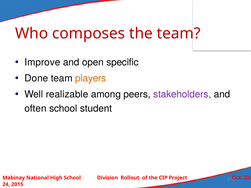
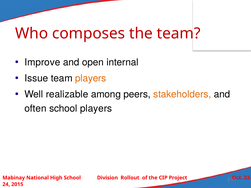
specific: specific -> internal (122, 62)
Done: Done -> Issue (36, 78)
stakeholders colour: purple -> orange (182, 94)
school student: student -> players (96, 109)
